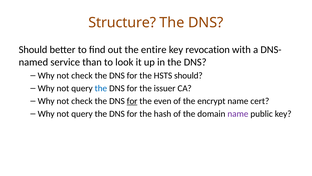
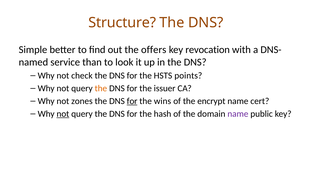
Should: Should -> Simple (33, 49)
entire: entire -> offers (154, 49)
HSTS should: should -> points (188, 75)
the colour: blue -> orange (101, 88)
check: check -> zones (82, 101)
even: even -> wins (162, 101)
not underline: none -> present (63, 114)
